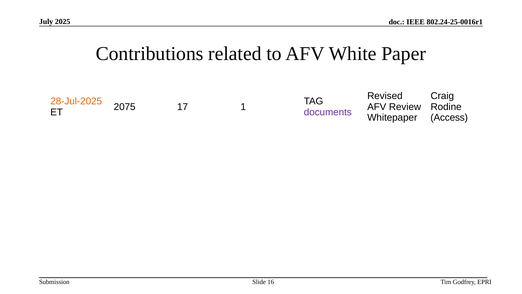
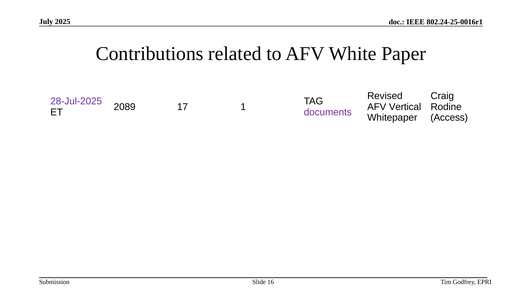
28-Jul-2025 colour: orange -> purple (76, 101)
2075: 2075 -> 2089 (125, 107)
Review: Review -> Vertical (405, 107)
